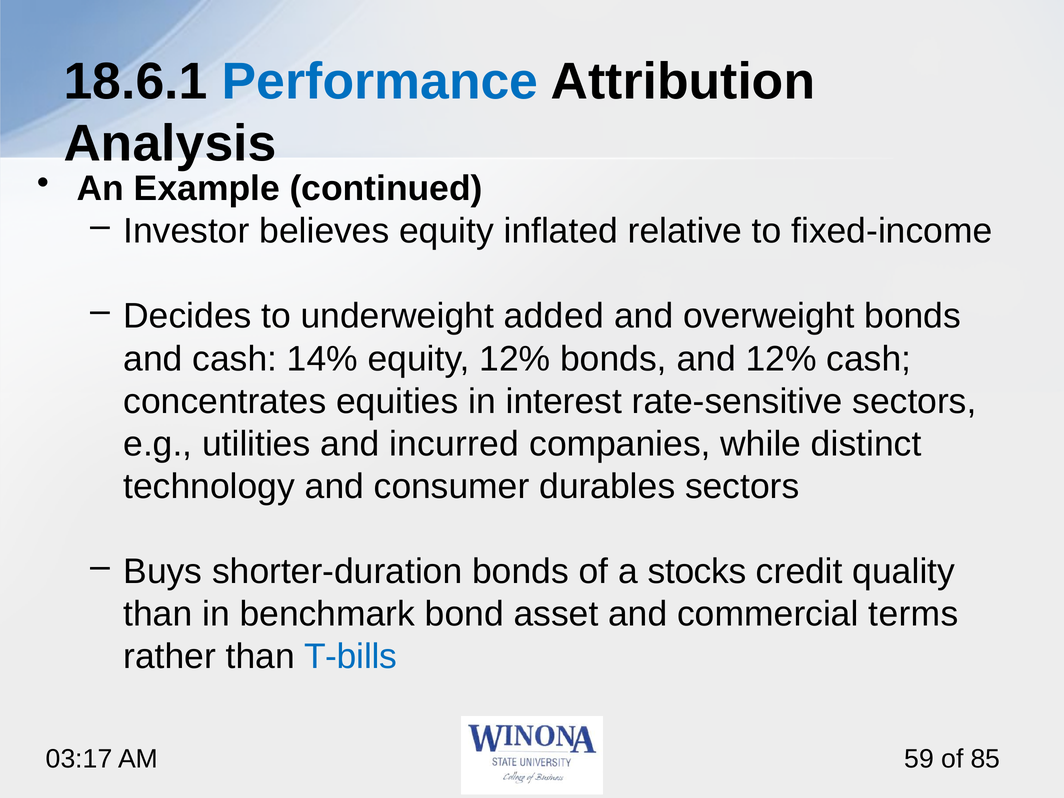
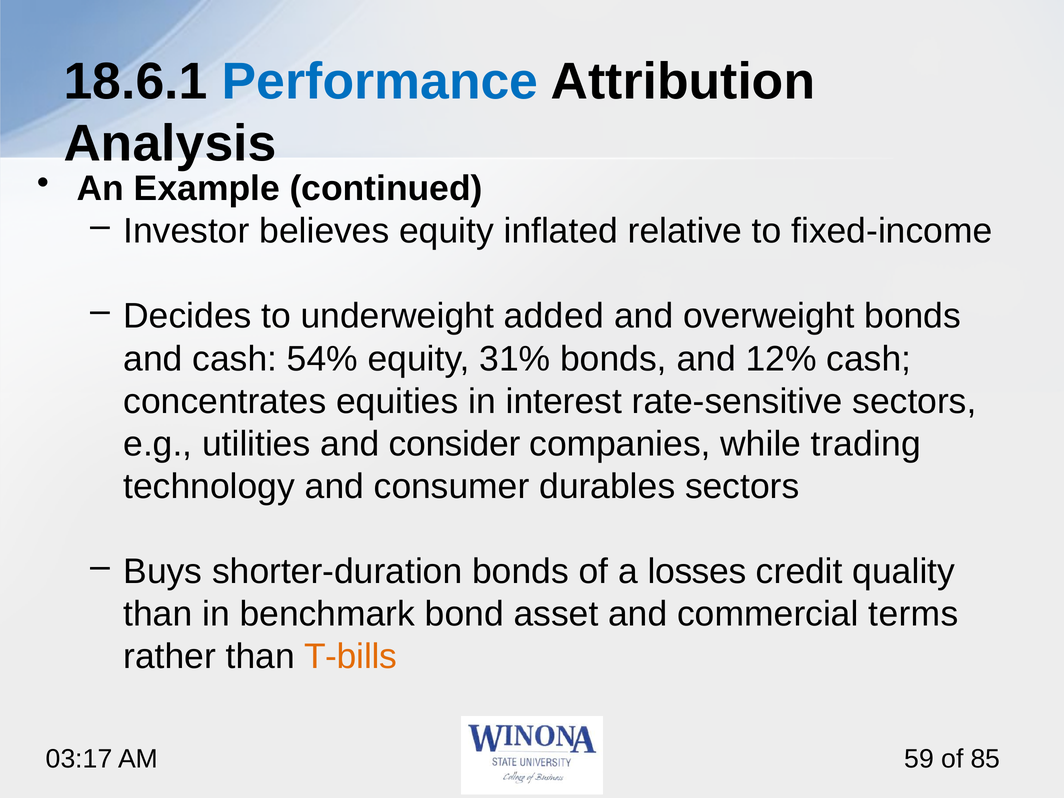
14%: 14% -> 54% (322, 359)
equity 12%: 12% -> 31% (515, 359)
incurred: incurred -> consider (455, 444)
distinct: distinct -> trading (866, 444)
stocks: stocks -> losses (697, 572)
T-bills colour: blue -> orange (351, 657)
